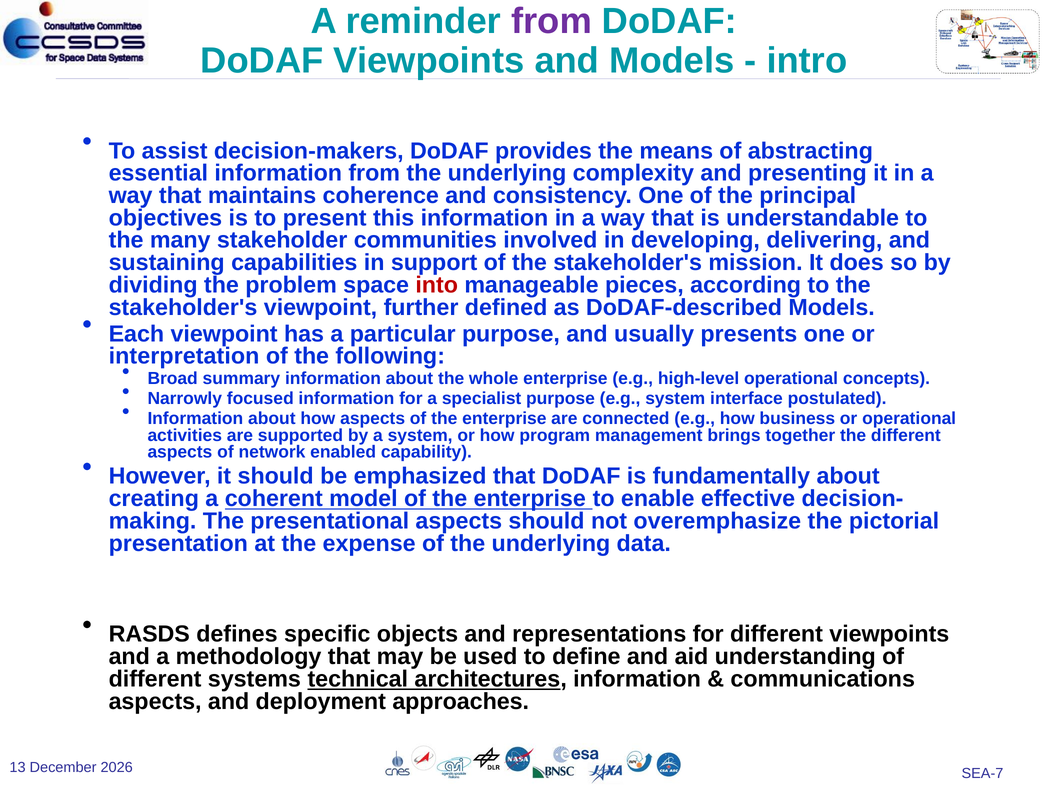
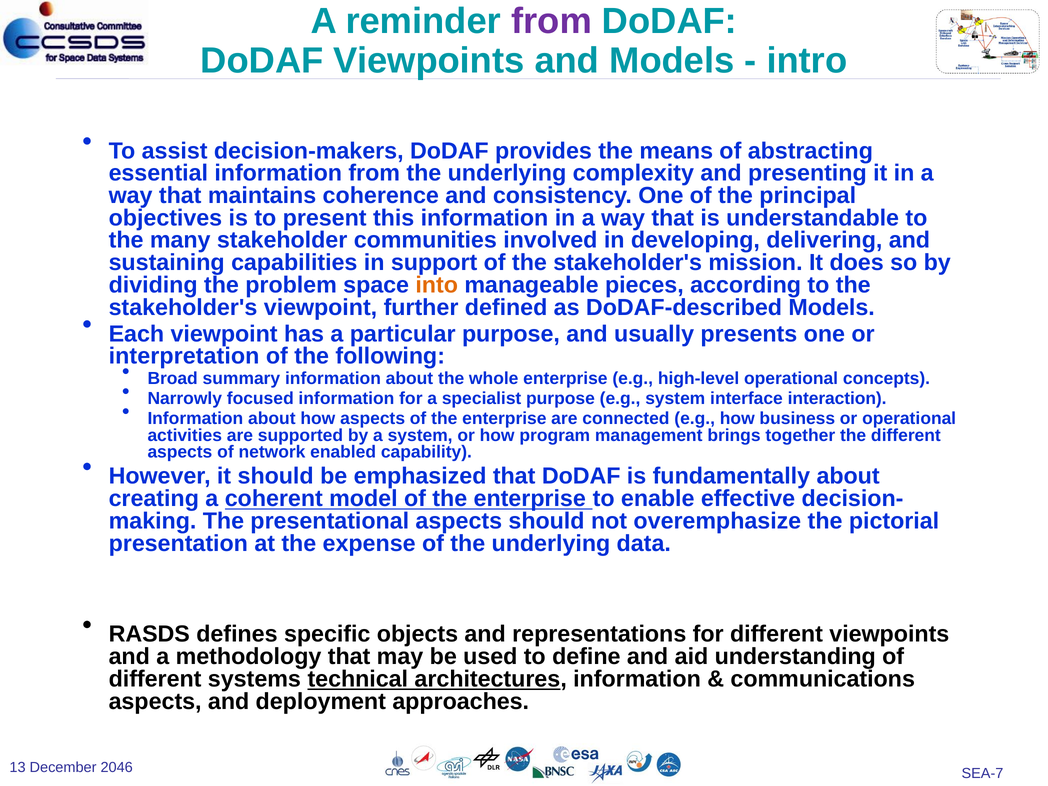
into colour: red -> orange (437, 285)
postulated: postulated -> interaction (837, 399)
2026: 2026 -> 2046 (117, 767)
